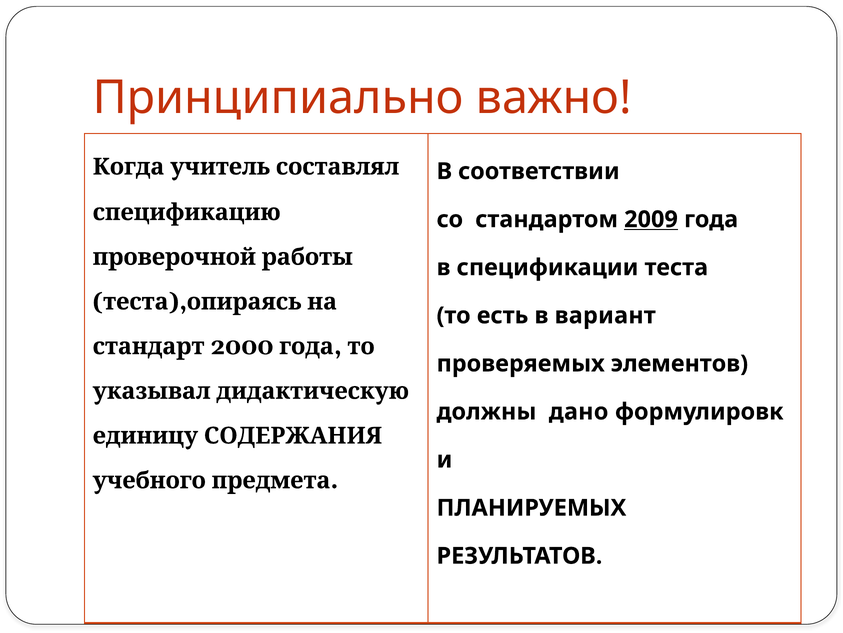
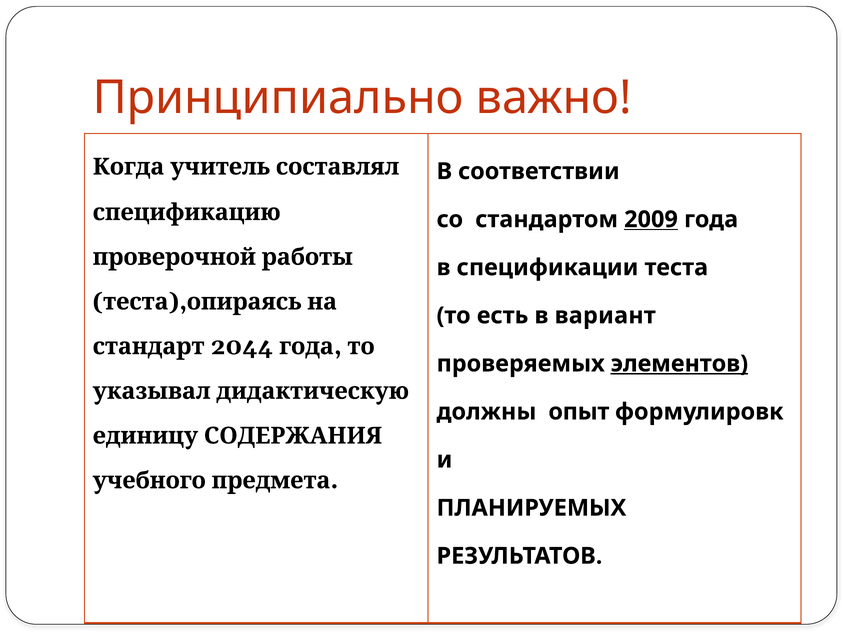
2000: 2000 -> 2044 (242, 346)
элементов underline: none -> present (679, 363)
дано: дано -> опыт (579, 411)
